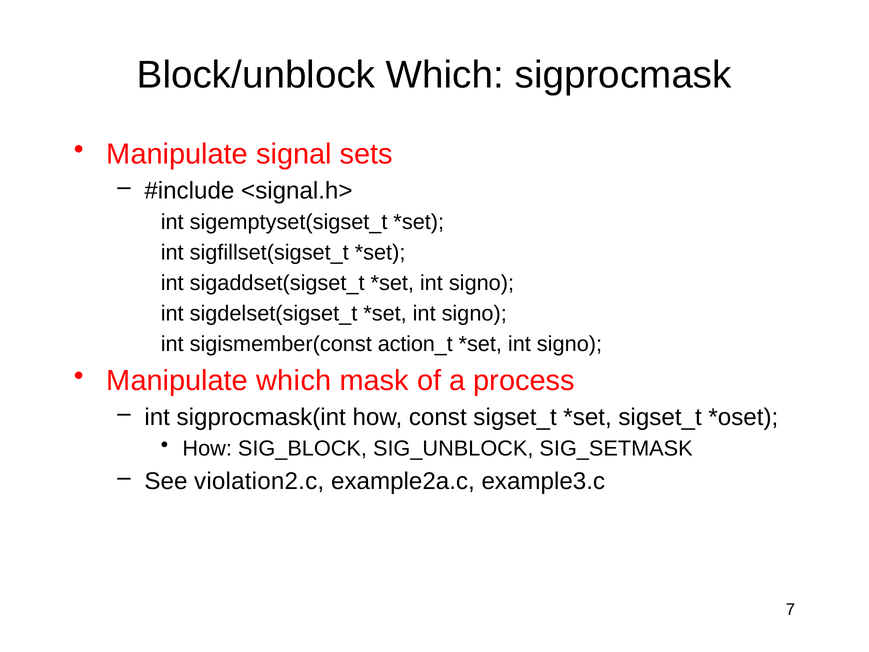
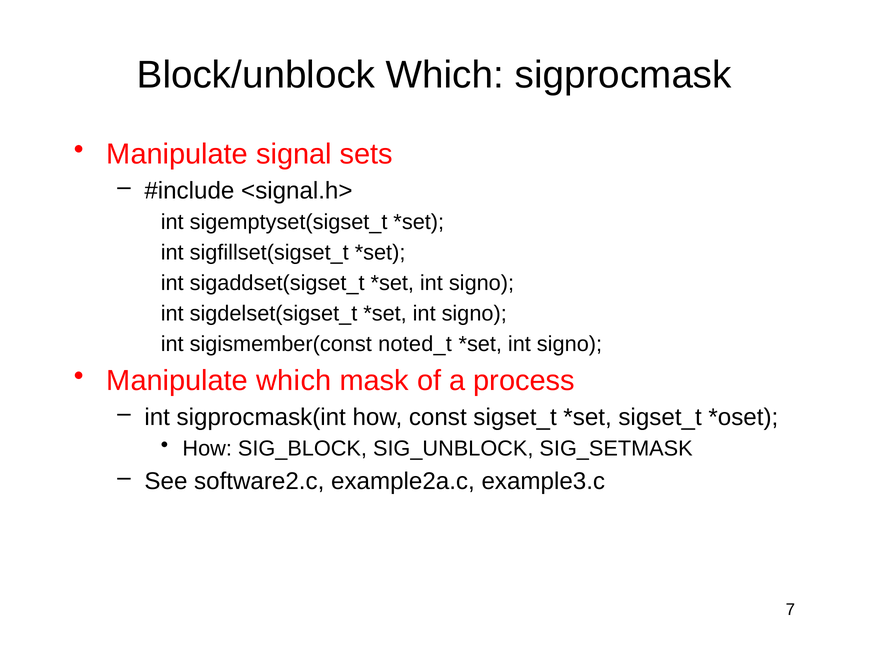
action_t: action_t -> noted_t (415, 344)
violation2.c: violation2.c -> software2.c (259, 481)
